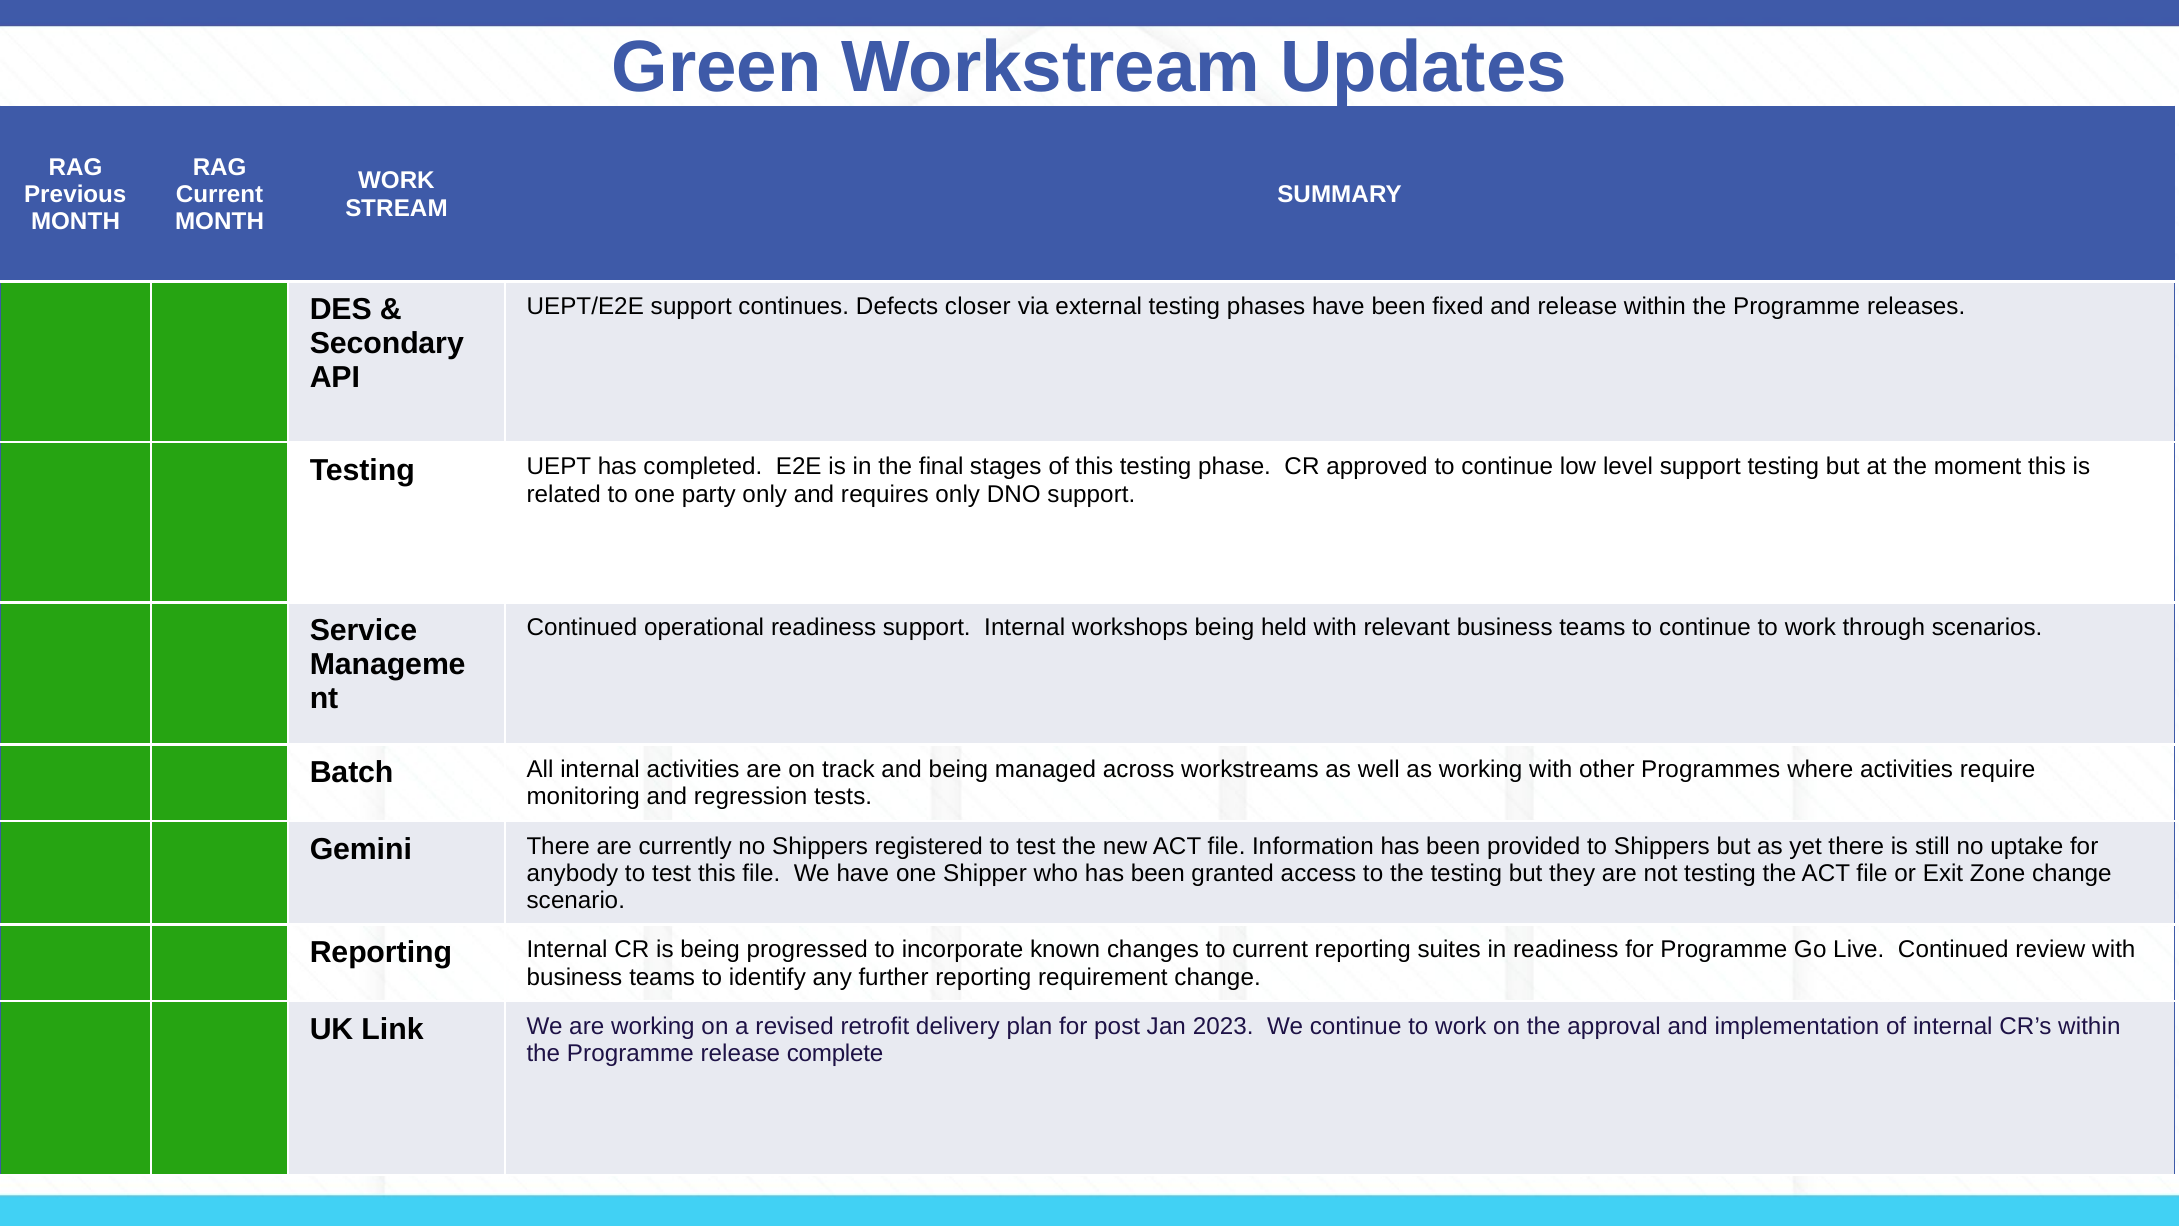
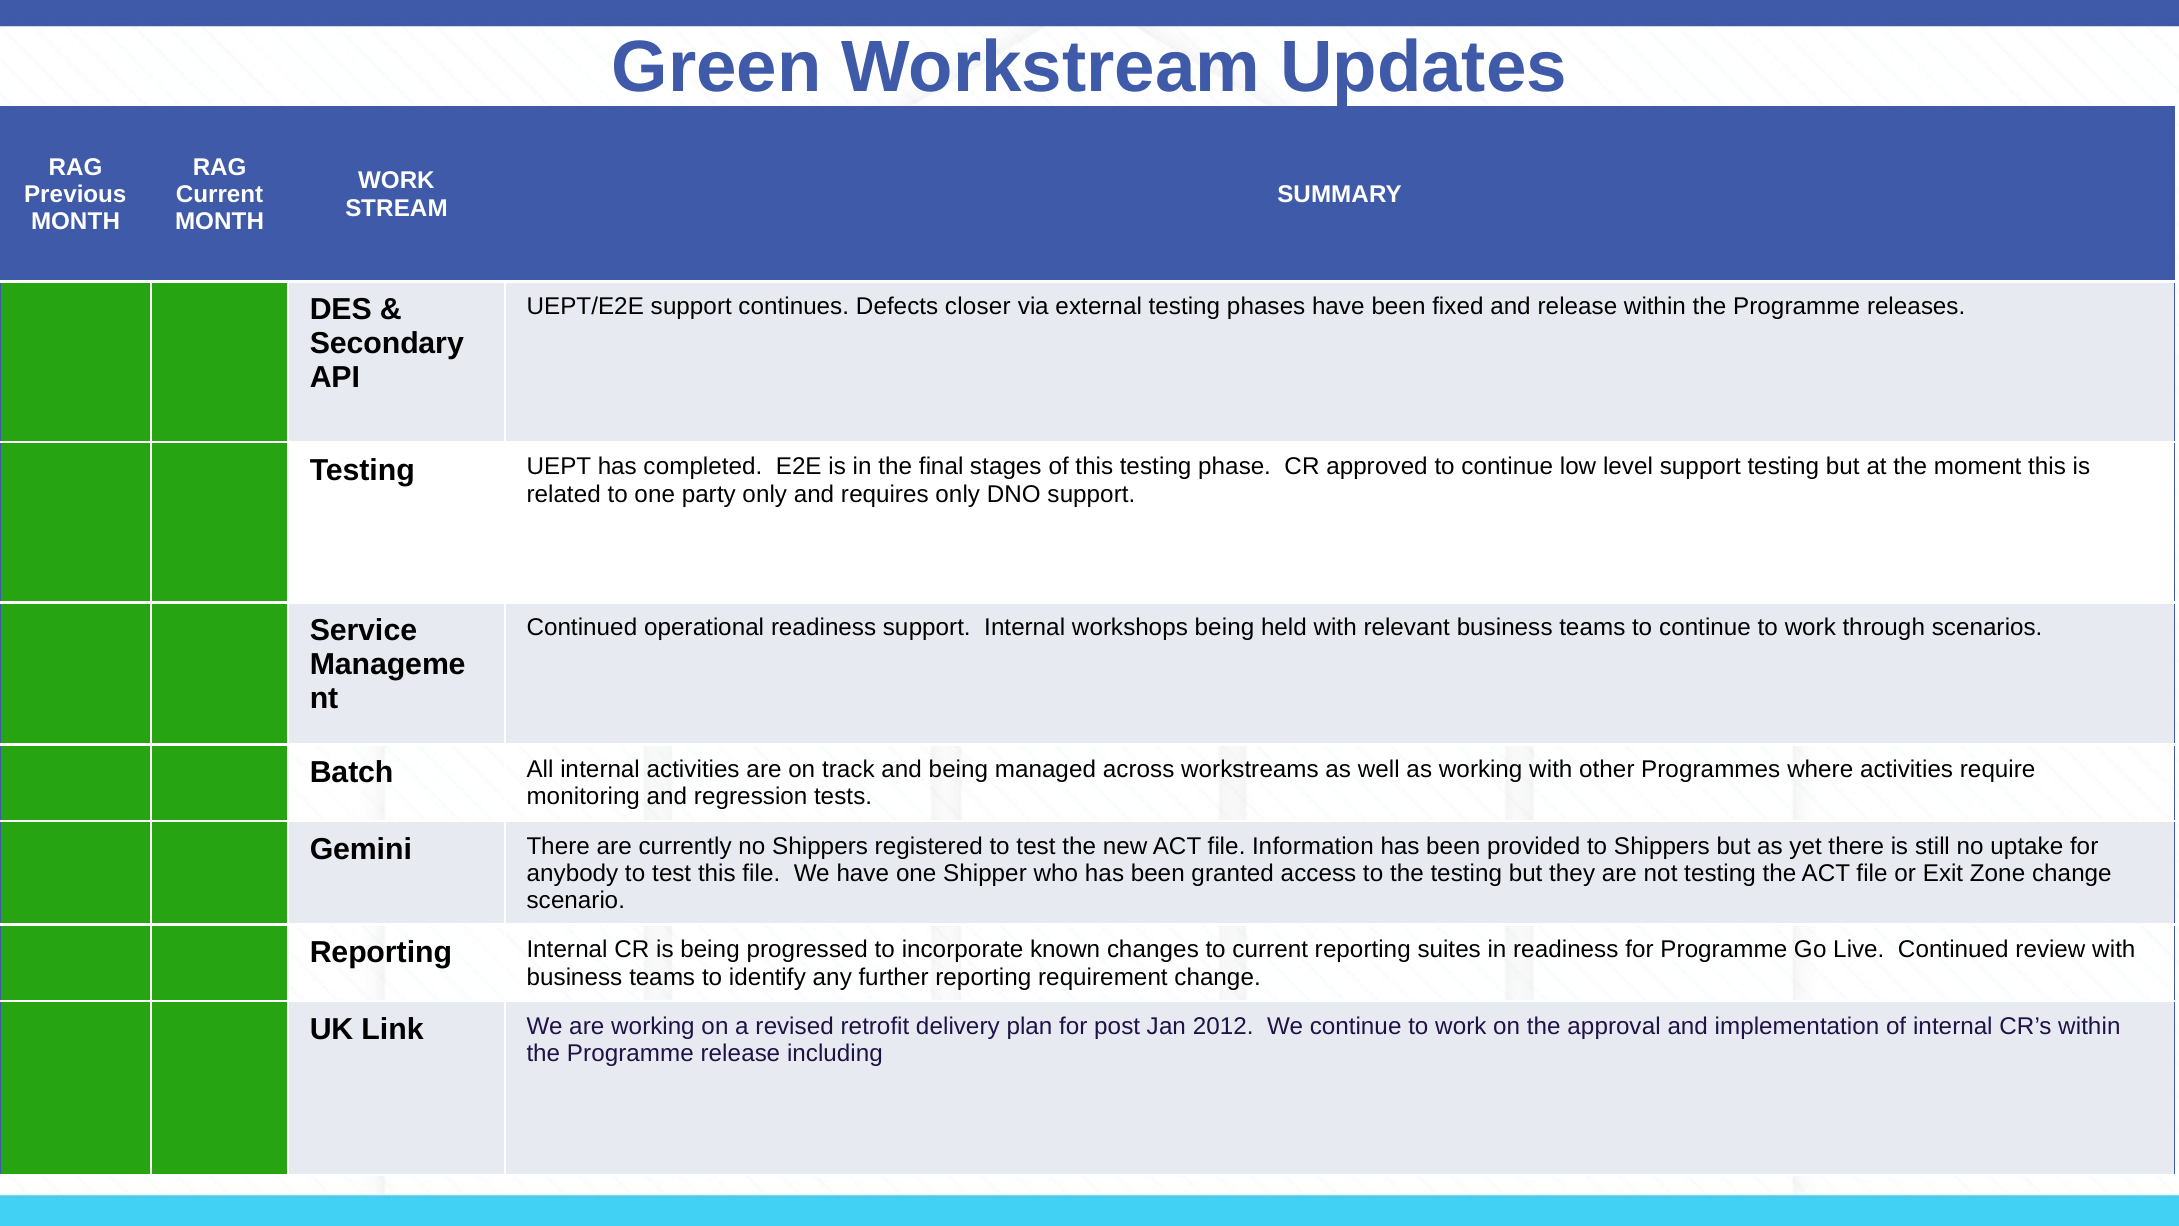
2023: 2023 -> 2012 (1223, 1026)
complete: complete -> including (835, 1053)
